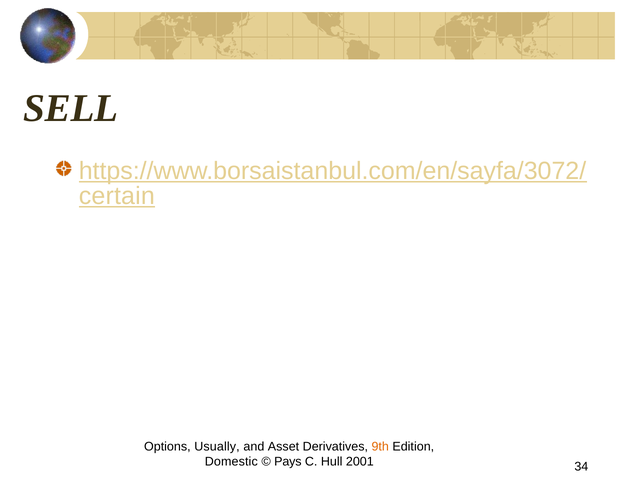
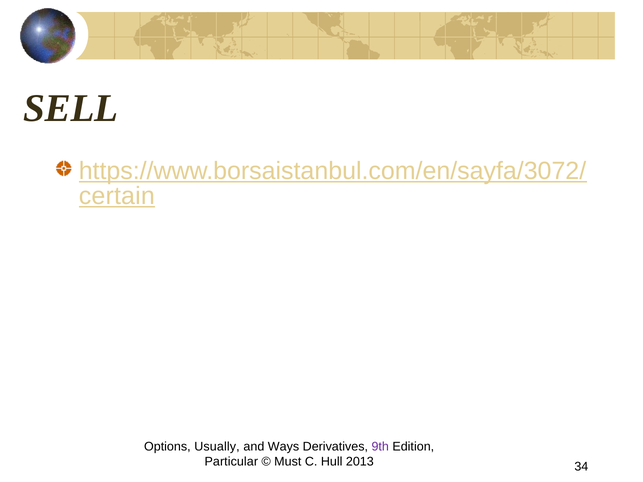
Asset: Asset -> Ways (284, 447)
9th colour: orange -> purple (380, 447)
Domestic: Domestic -> Particular (231, 462)
Pays: Pays -> Must (288, 462)
2001: 2001 -> 2013 (360, 462)
